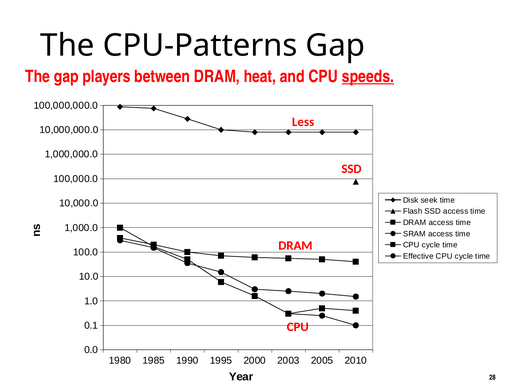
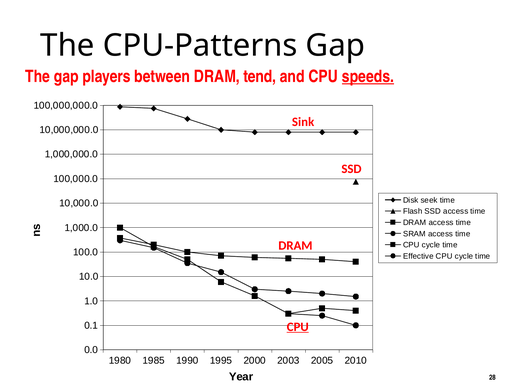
heat: heat -> tend (260, 76)
Less: Less -> Sink (303, 122)
CPU underline: none -> present (298, 327)
